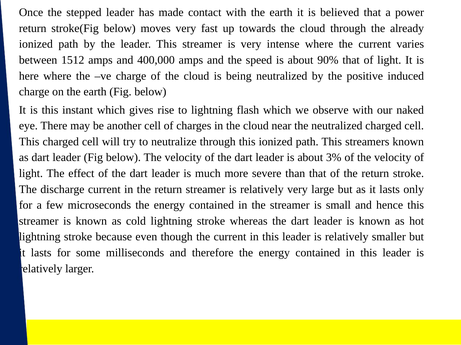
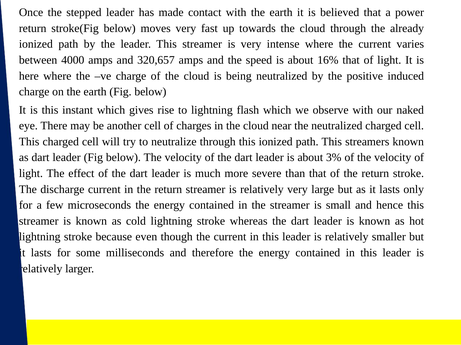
1512: 1512 -> 4000 (73, 60)
400,000: 400,000 -> 320,657 (156, 60)
90%: 90% -> 16% (328, 60)
